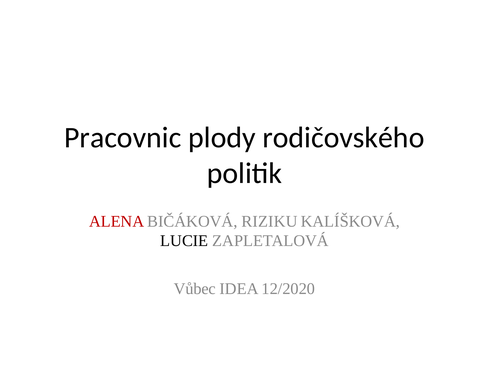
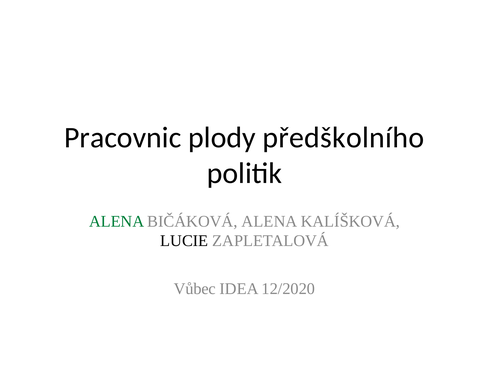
rodičovského: rodičovského -> předškolního (343, 137)
ALENA colour: red -> green (117, 221)
BIČÁKOVÁ RIZIKU: RIZIKU -> ALENA (269, 221)
